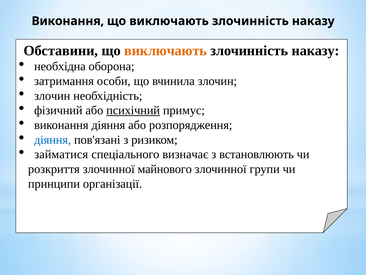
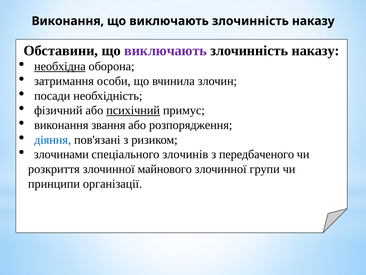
виключають colour: orange -> purple (166, 51)
необхідна underline: none -> present (60, 66)
злочин: злочин -> посади (52, 96)
виконання діяння: діяння -> звання (108, 125)
займатися: займатися -> злочинами (61, 154)
визначає: визначає -> злочинів (185, 154)
встановлюють: встановлюють -> передбаченого (257, 154)
